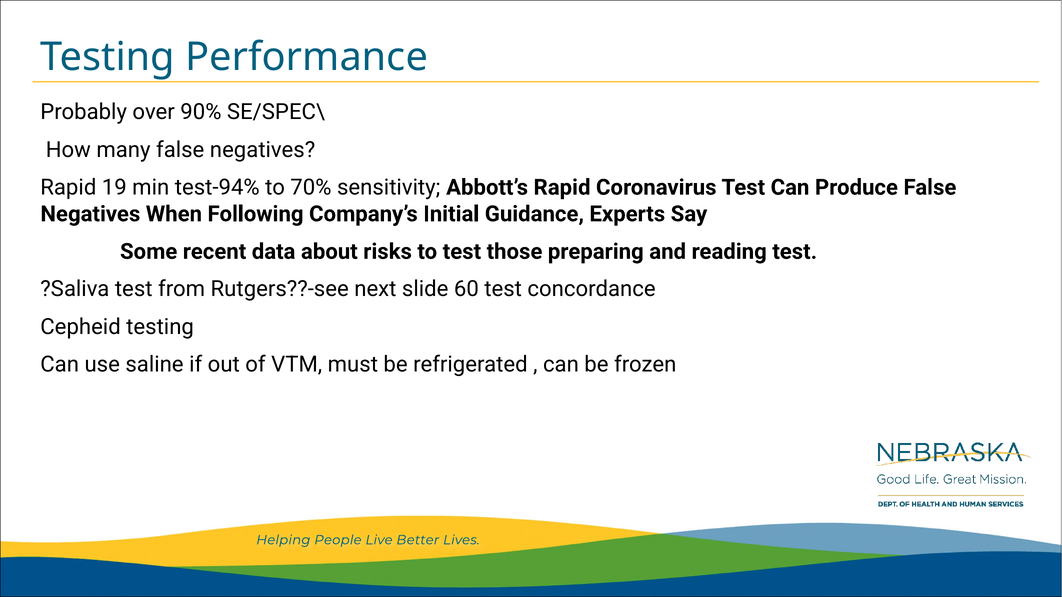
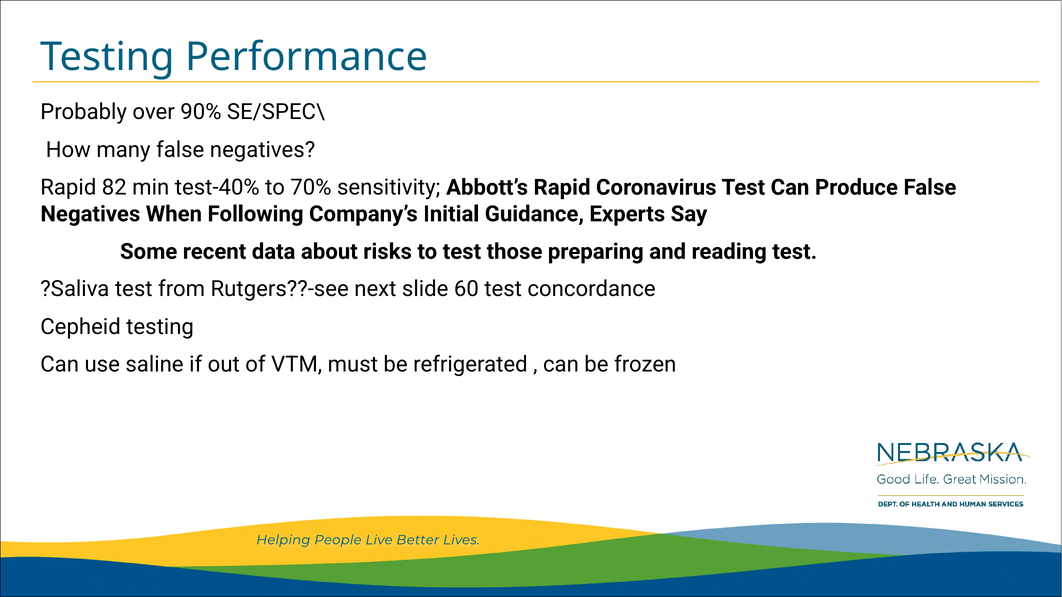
19: 19 -> 82 (114, 188)
test-94%: test-94% -> test-40% (217, 188)
